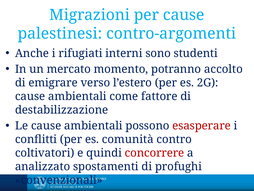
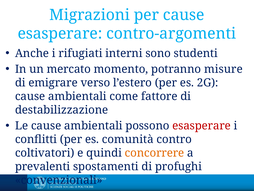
palestinesi: palestinesi -> esasperare (60, 34)
accolto: accolto -> misure (223, 69)
concorrere colour: red -> orange (155, 153)
analizzato: analizzato -> prevalenti (43, 166)
